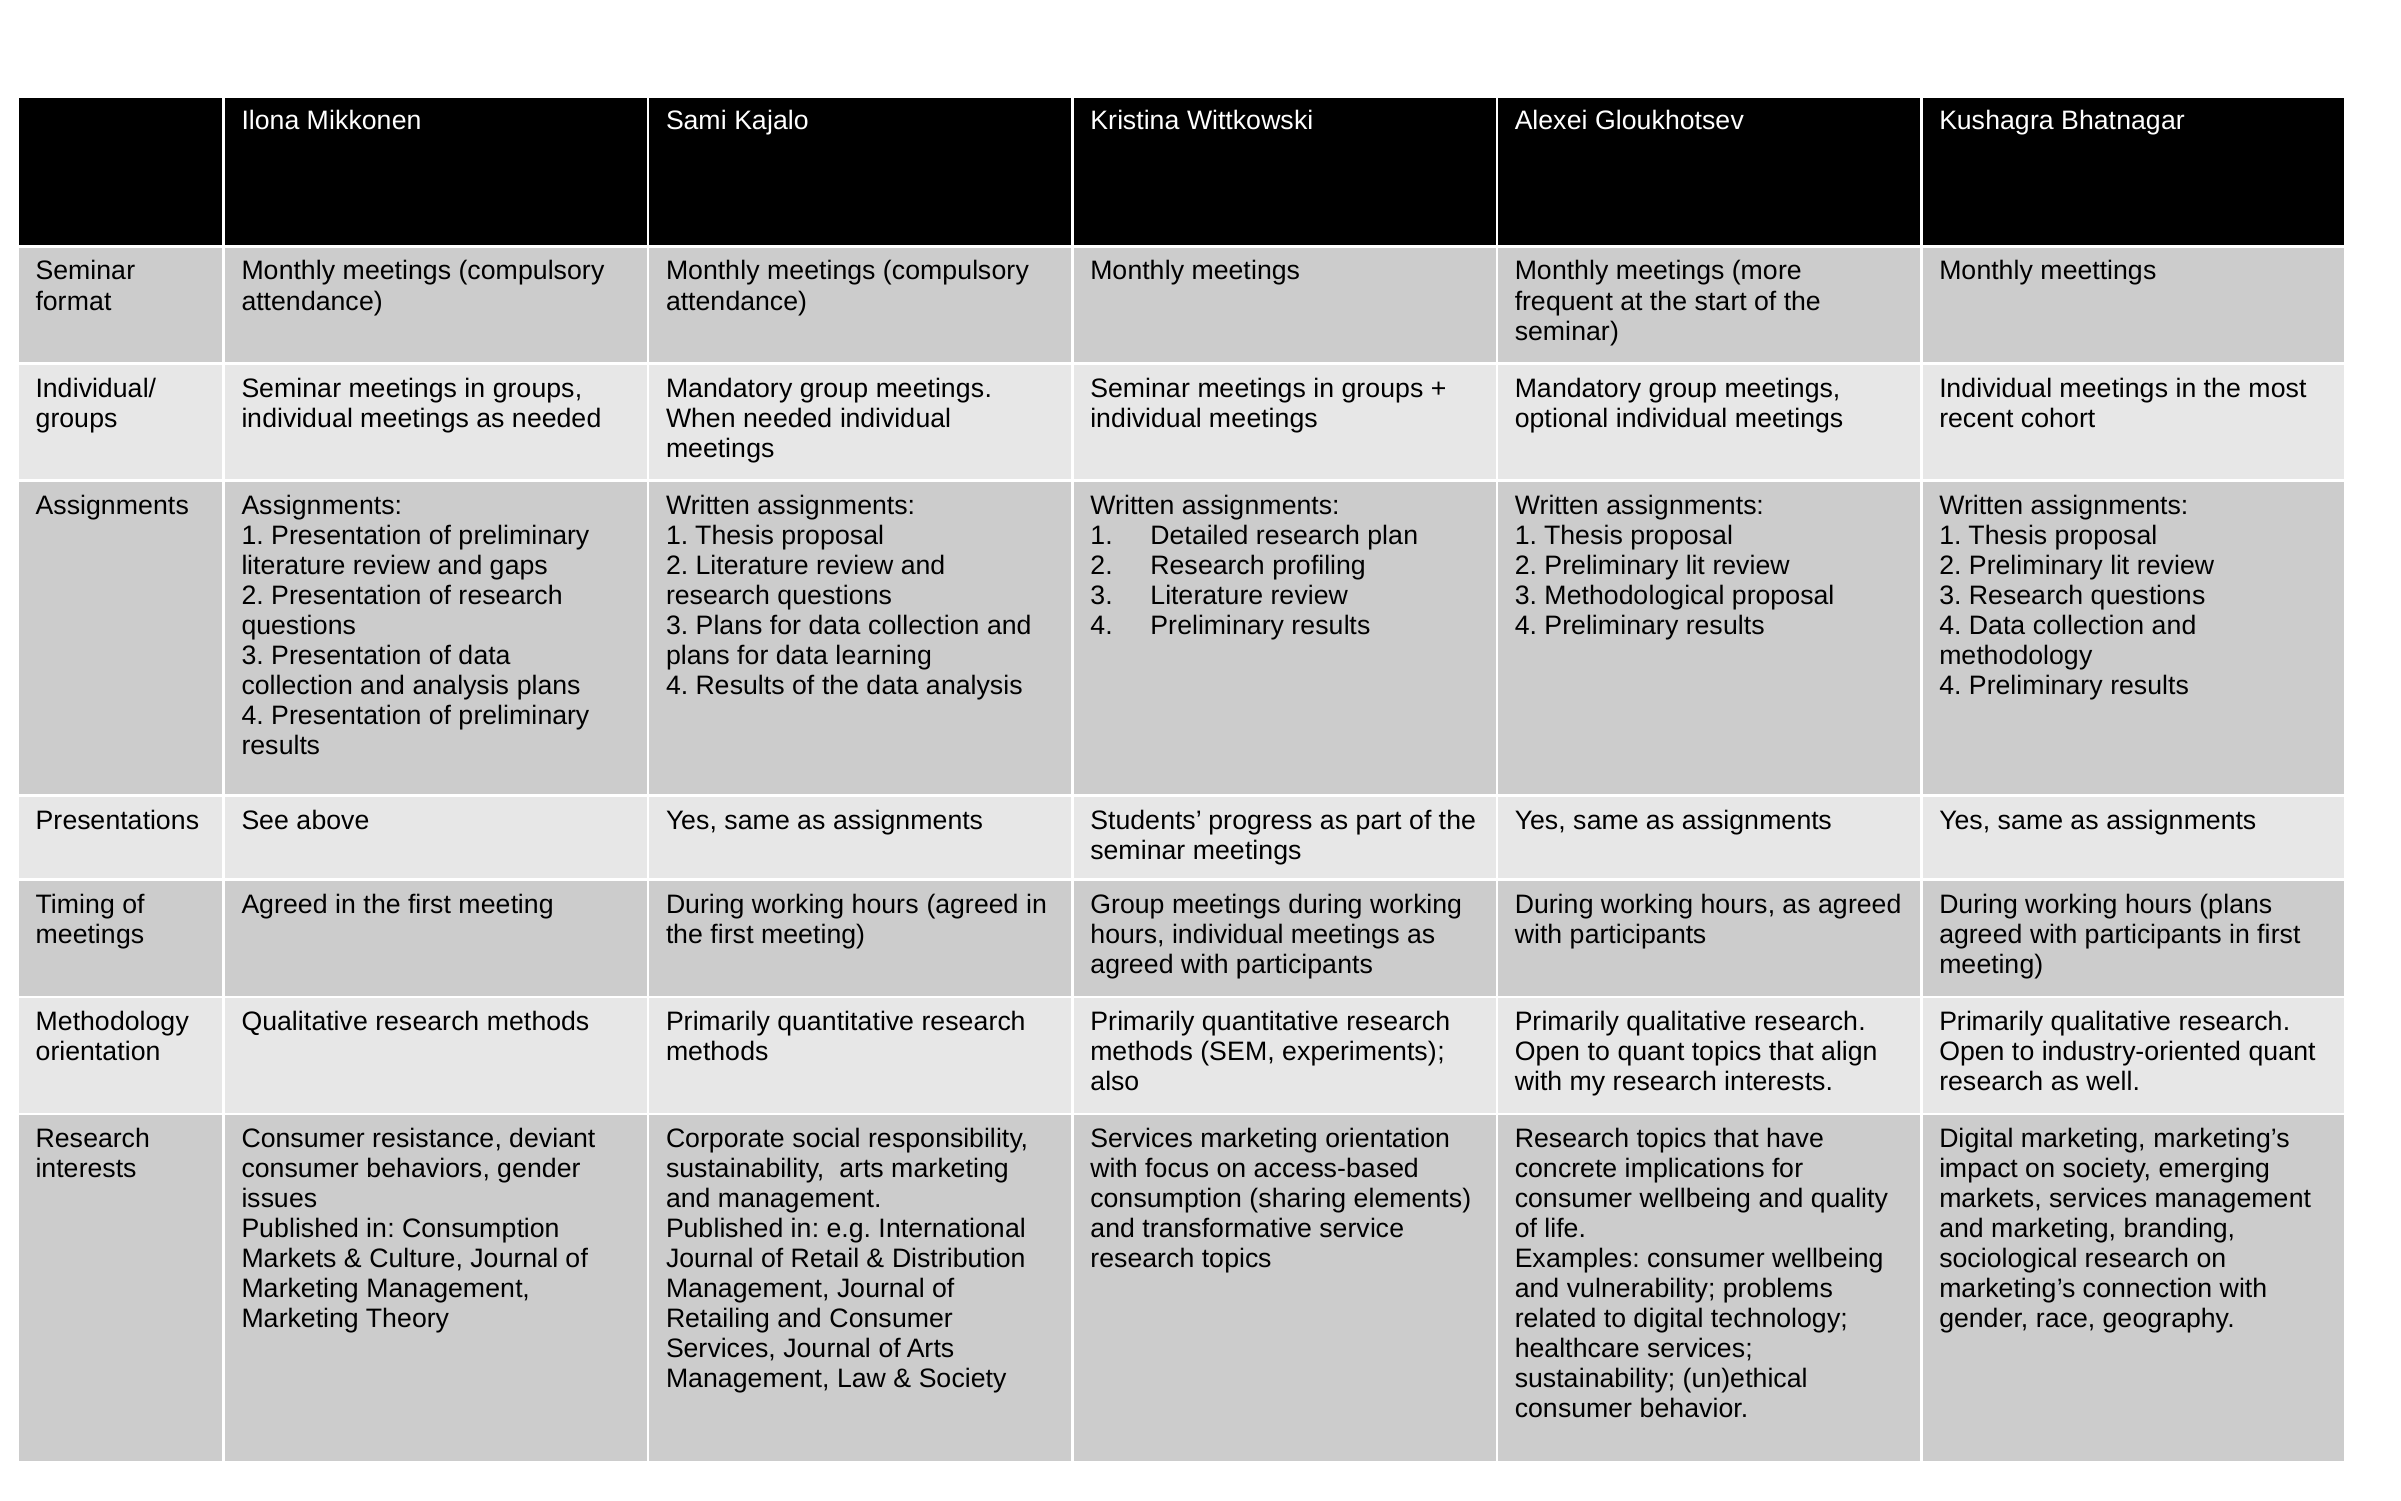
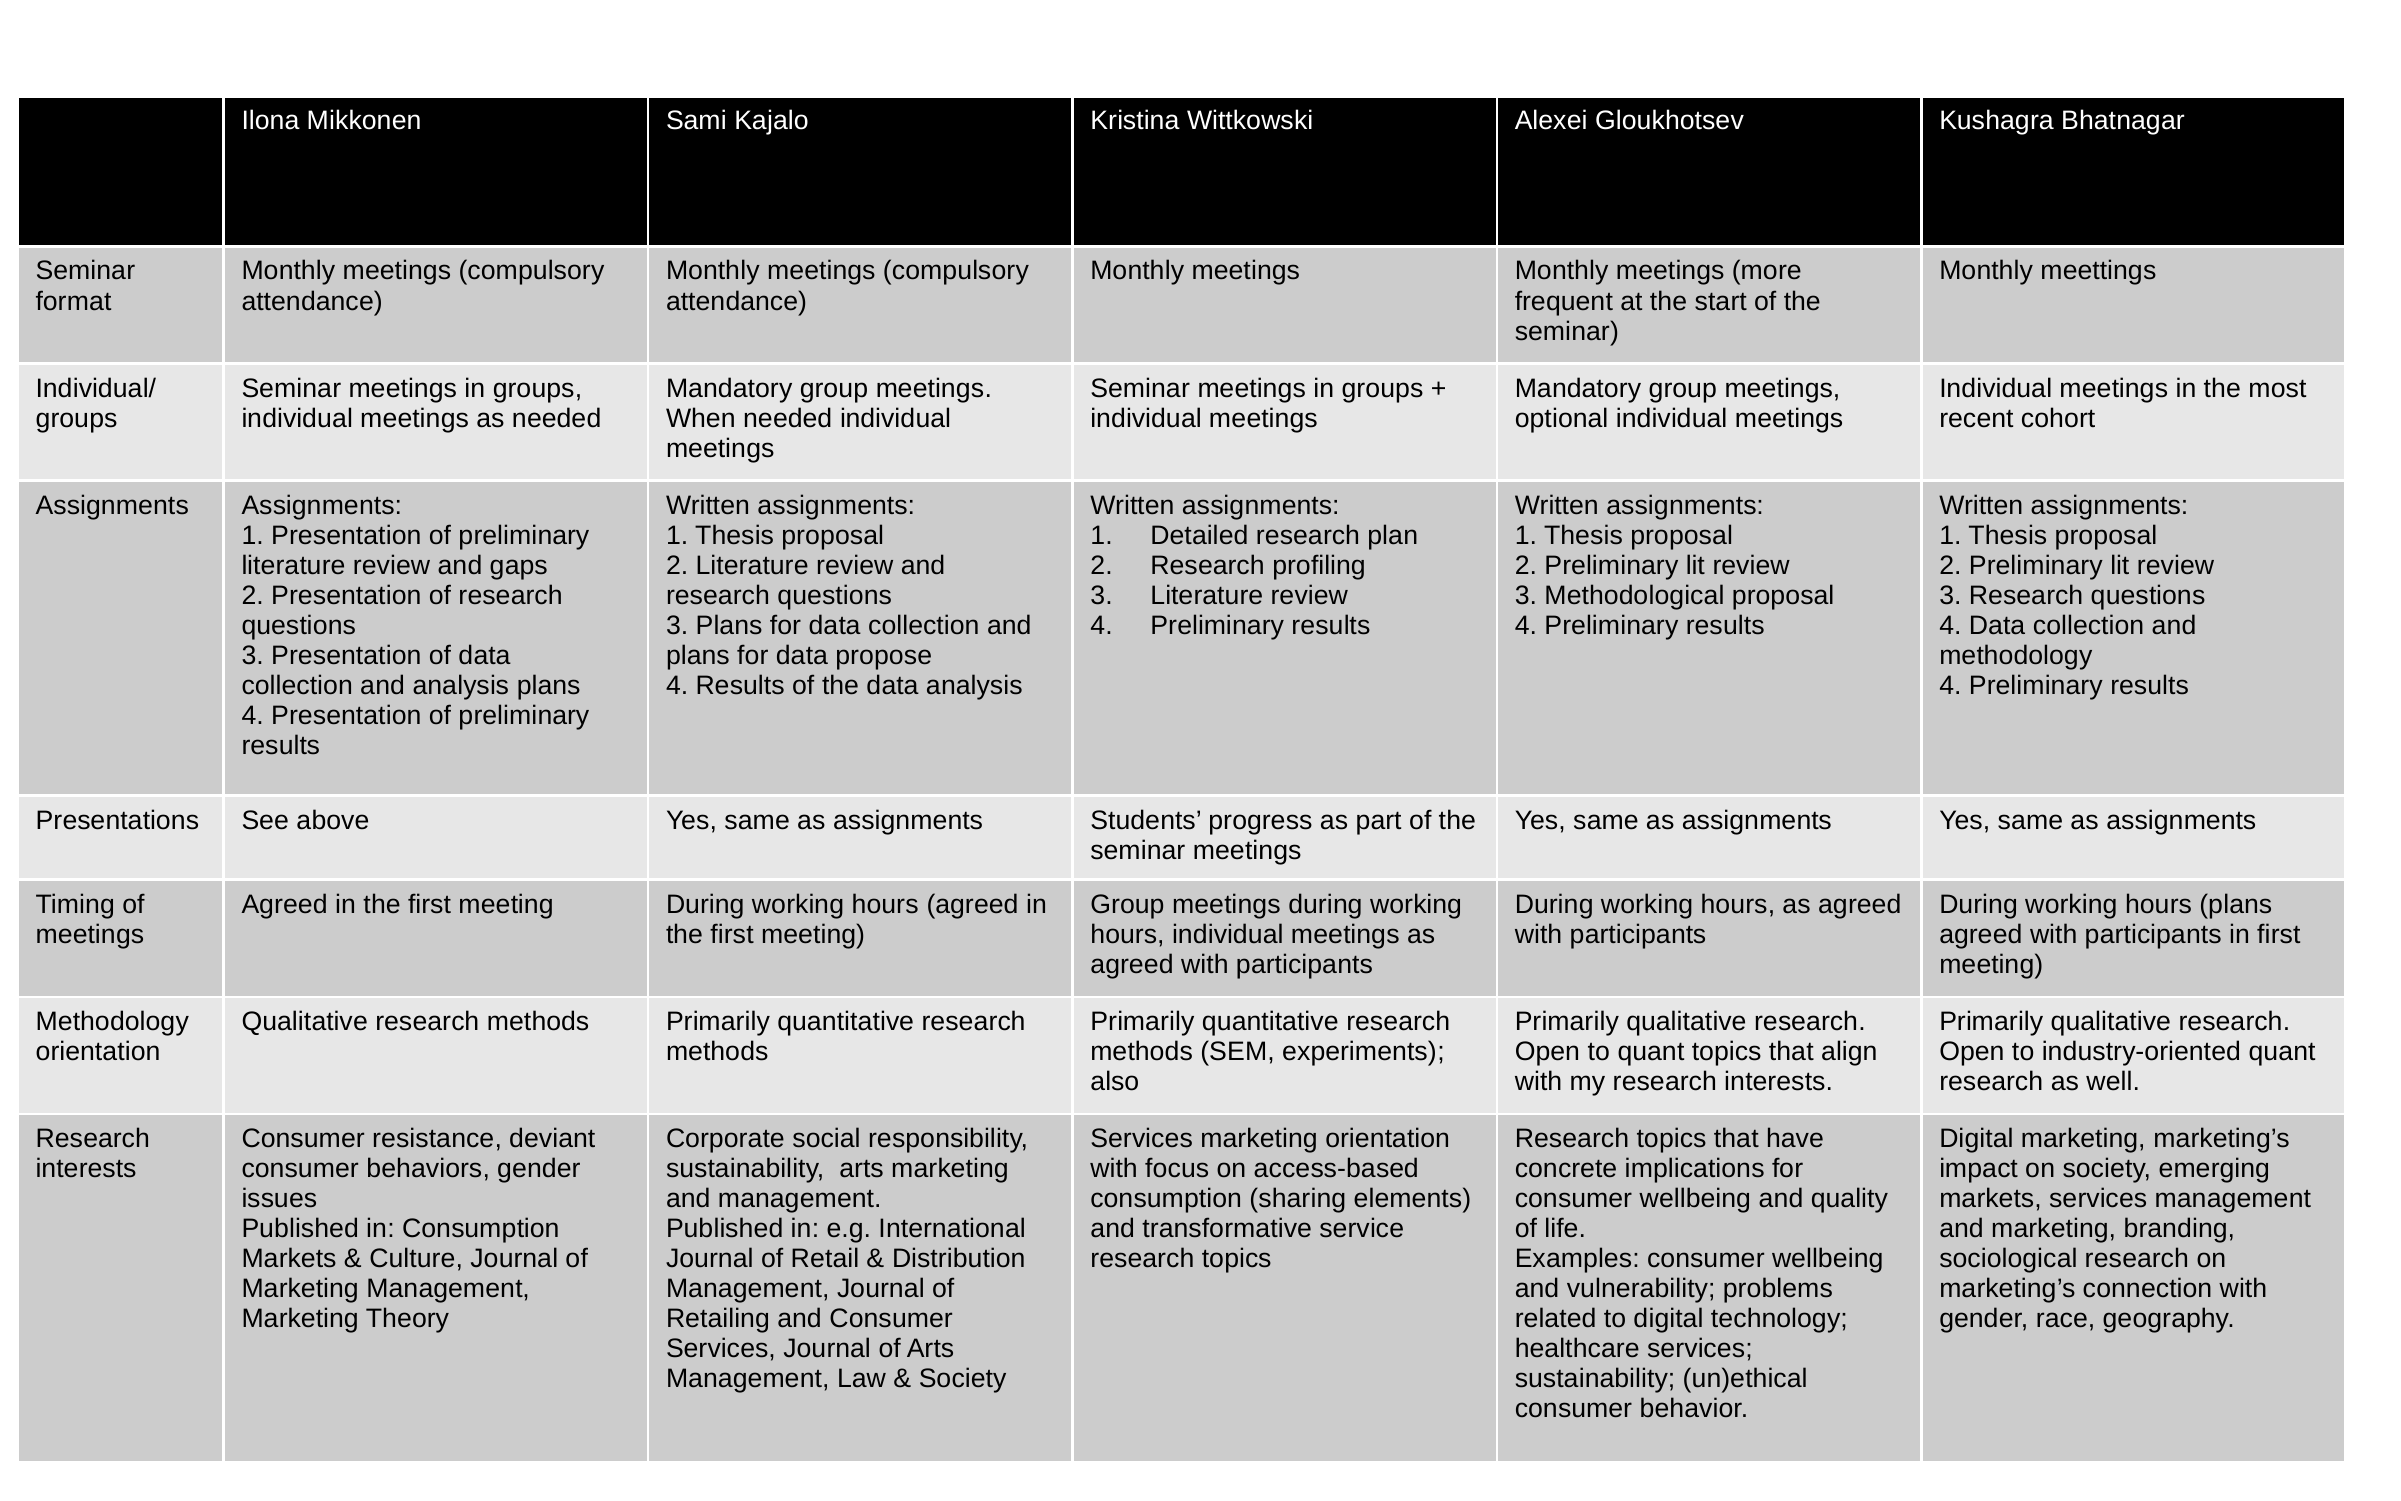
learning: learning -> propose (884, 655)
